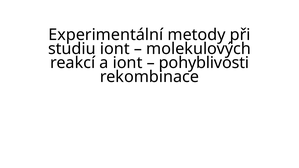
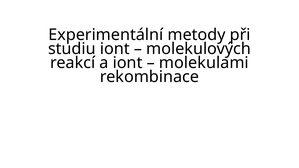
pohyblivosti: pohyblivosti -> molekulami (204, 63)
